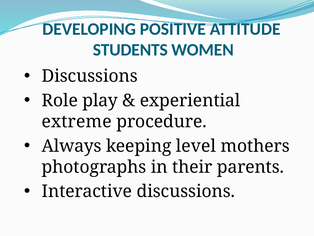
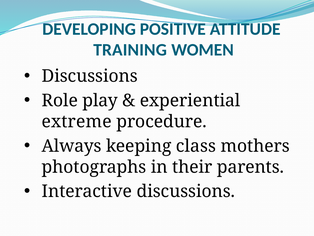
STUDENTS: STUDENTS -> TRAINING (130, 50)
level: level -> class (196, 146)
